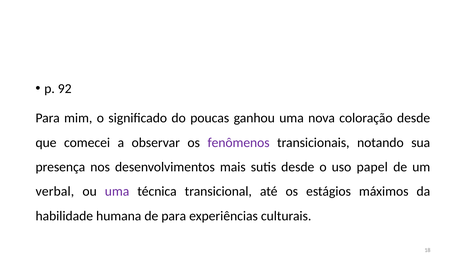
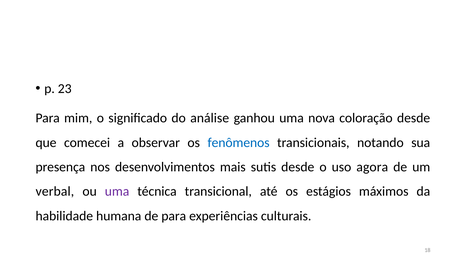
92: 92 -> 23 (65, 89)
poucas: poucas -> análise (210, 118)
fenômenos colour: purple -> blue (239, 143)
papel: papel -> agora (372, 167)
